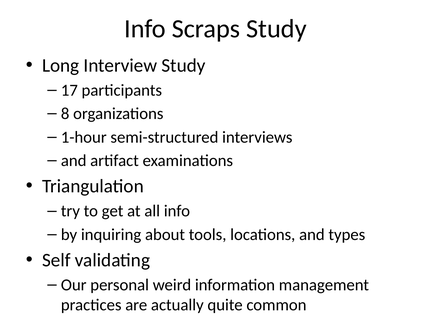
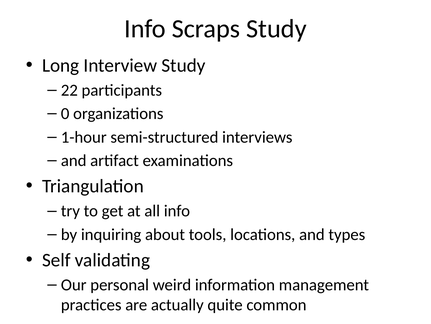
17: 17 -> 22 (69, 90)
8: 8 -> 0 (65, 113)
